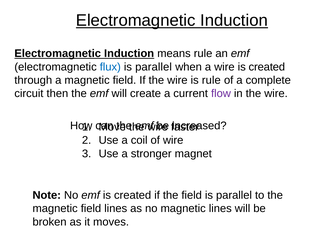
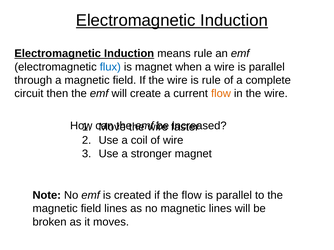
parallel: parallel -> magnet (154, 67)
wire is created: created -> parallel (267, 67)
flow colour: purple -> orange (221, 94)
the field: field -> flow (192, 196)
